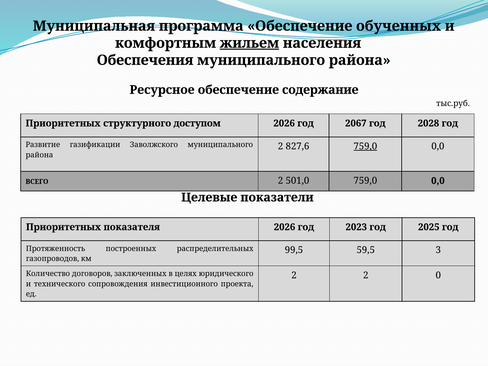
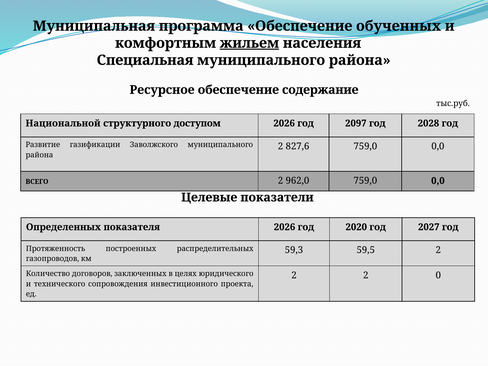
Обеспечения: Обеспечения -> Специальная (145, 60)
Приоритетных: Приоритетных -> Национальной (63, 123)
2067: 2067 -> 2097 (356, 123)
759,0 underline: present -> none (365, 146)
501,0: 501,0 -> 962,0 (297, 181)
Приоритетных: Приоритетных -> Определенных (63, 227)
2023: 2023 -> 2020 (356, 227)
2025: 2025 -> 2027 (429, 227)
99,5: 99,5 -> 59,3 (294, 250)
59,5 3: 3 -> 2 (438, 250)
